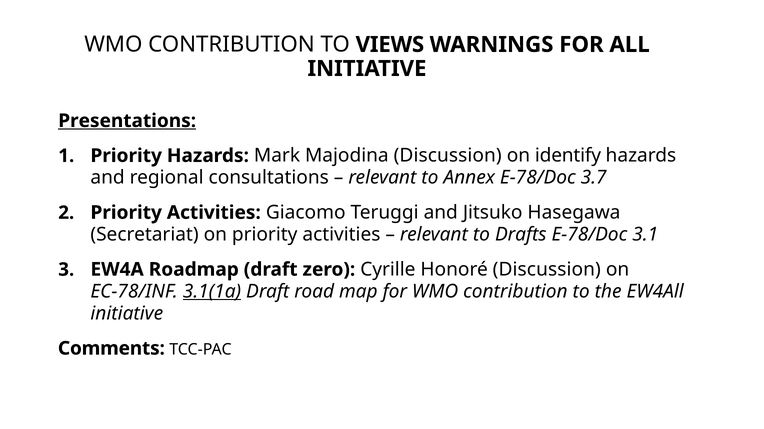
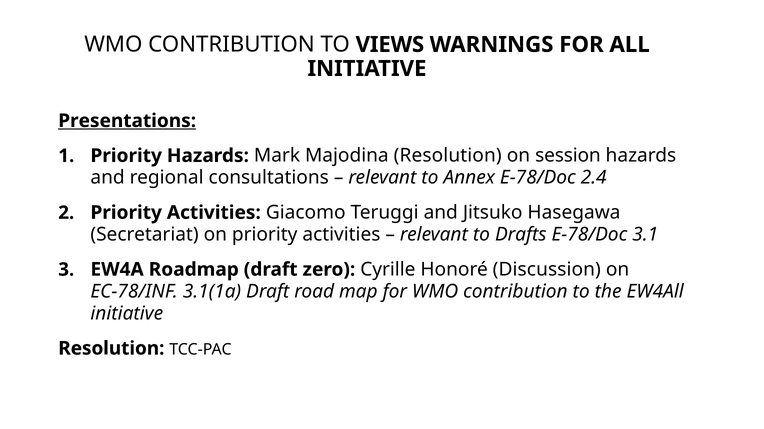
Majodina Discussion: Discussion -> Resolution (448, 156)
identify: identify -> session (568, 156)
3.7: 3.7 -> 2.4 (594, 178)
3.1(1a underline: present -> none (212, 292)
Comments: Comments -> Resolution (111, 349)
